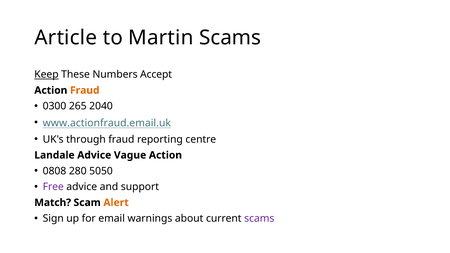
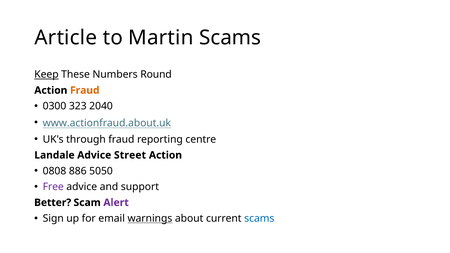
Accept: Accept -> Round (156, 75)
265: 265 -> 323 (78, 106)
www.actionfraud.email.uk: www.actionfraud.email.uk -> www.actionfraud.about.uk (107, 123)
Vague: Vague -> Street (130, 155)
280: 280 -> 886 (78, 171)
Match: Match -> Better (53, 203)
Alert colour: orange -> purple (116, 203)
warnings underline: none -> present (150, 219)
scams colour: purple -> blue (259, 219)
